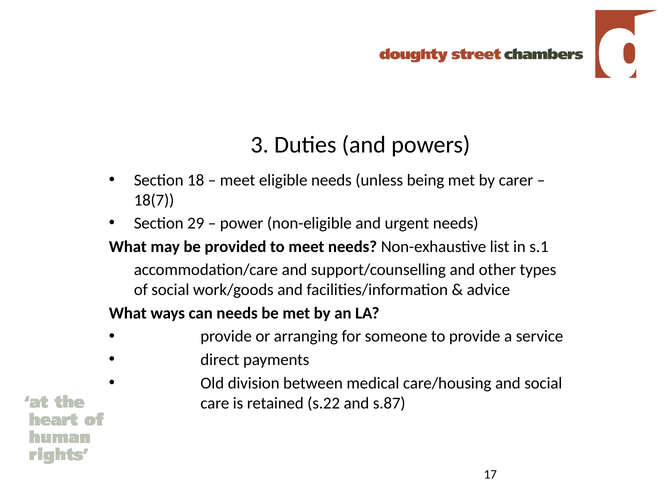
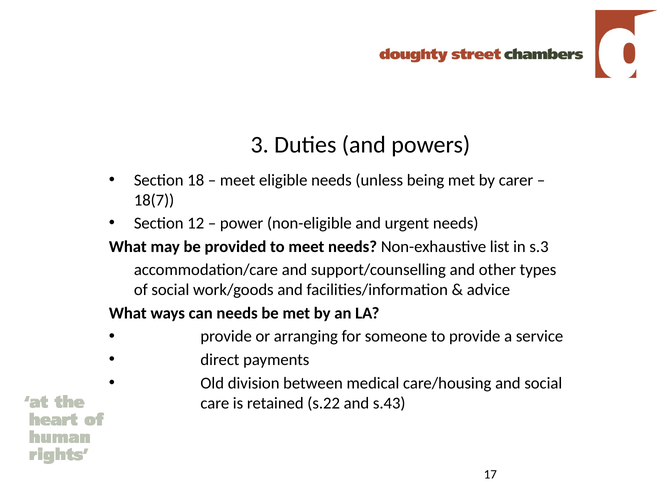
29: 29 -> 12 (196, 224)
s.1: s.1 -> s.3 (539, 247)
s.87: s.87 -> s.43 (389, 403)
